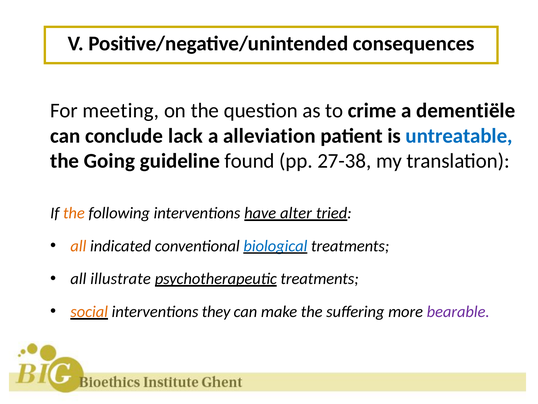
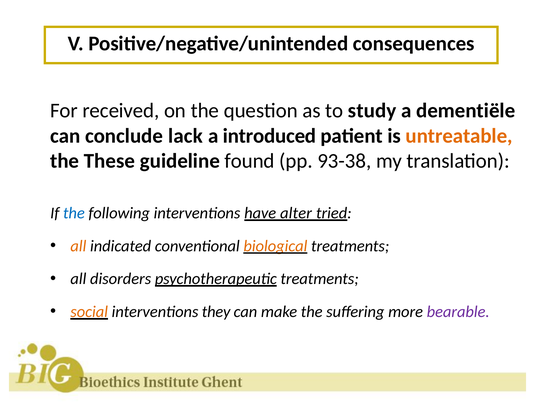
meeting: meeting -> received (121, 111)
crime: crime -> study (372, 111)
alleviation: alleviation -> introduced (270, 136)
untreatable colour: blue -> orange (459, 136)
Going: Going -> These (109, 161)
27-38: 27-38 -> 93-38 (344, 161)
the colour: orange -> blue (74, 213)
biological colour: blue -> orange (275, 246)
illustrate: illustrate -> disorders (121, 279)
